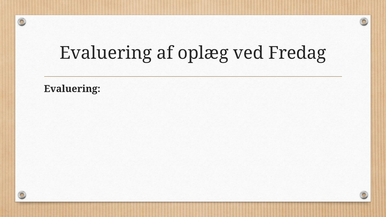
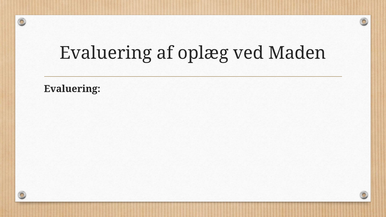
Fredag: Fredag -> Maden (297, 53)
